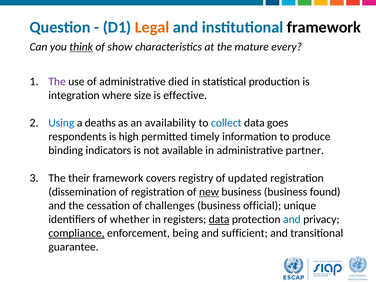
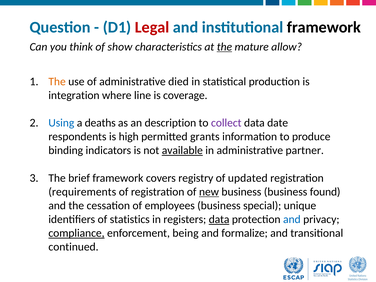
Legal colour: orange -> red (152, 27)
think underline: present -> none (81, 47)
the underline: none -> present (224, 47)
every: every -> allow (287, 47)
The colour: purple -> orange (57, 82)
size: size -> line (143, 95)
effective: effective -> coverage (185, 95)
availability: availability -> description (170, 123)
collect colour: blue -> purple (226, 123)
goes: goes -> date (278, 123)
timely: timely -> grants (205, 137)
available underline: none -> present (182, 150)
their: their -> brief (79, 178)
dissemination: dissemination -> requirements (82, 192)
challenges: challenges -> employees (170, 206)
official: official -> special (262, 206)
whether: whether -> statistics (130, 219)
sufficient: sufficient -> formalize (245, 233)
guarantee: guarantee -> continued (73, 247)
